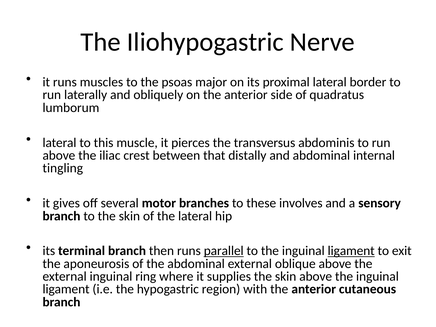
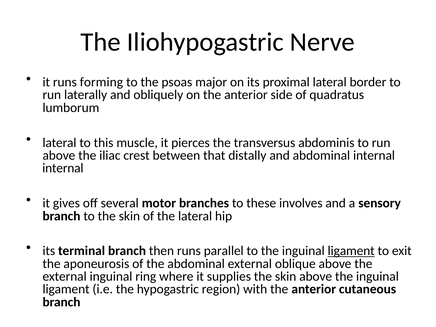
muscles: muscles -> forming (101, 82)
tingling: tingling -> internal (63, 168)
parallel underline: present -> none (224, 251)
